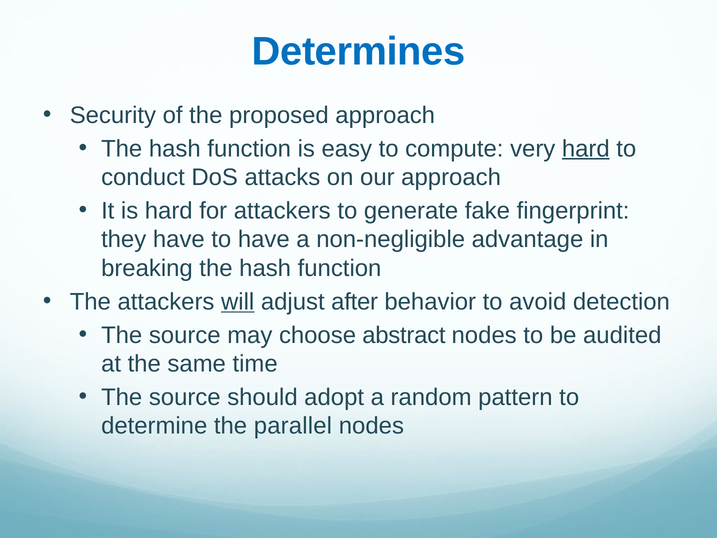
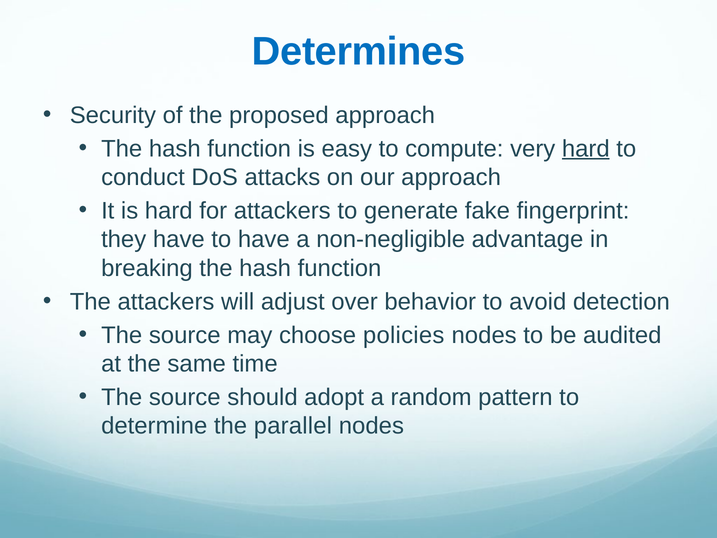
will underline: present -> none (238, 302)
after: after -> over (355, 302)
abstract: abstract -> policies (404, 335)
